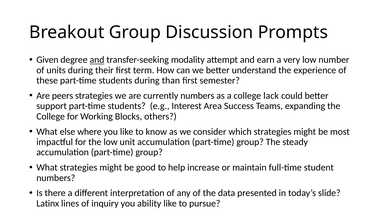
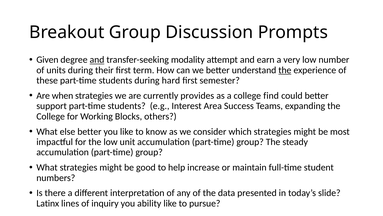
the underline: none -> present (285, 70)
than: than -> hard (171, 80)
peers: peers -> when (63, 95)
currently numbers: numbers -> provides (197, 95)
lack: lack -> find (271, 95)
else where: where -> better (89, 131)
